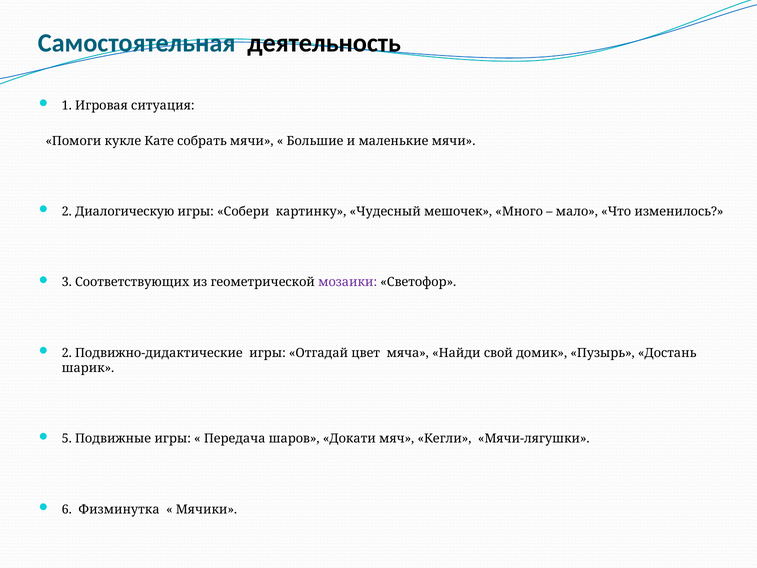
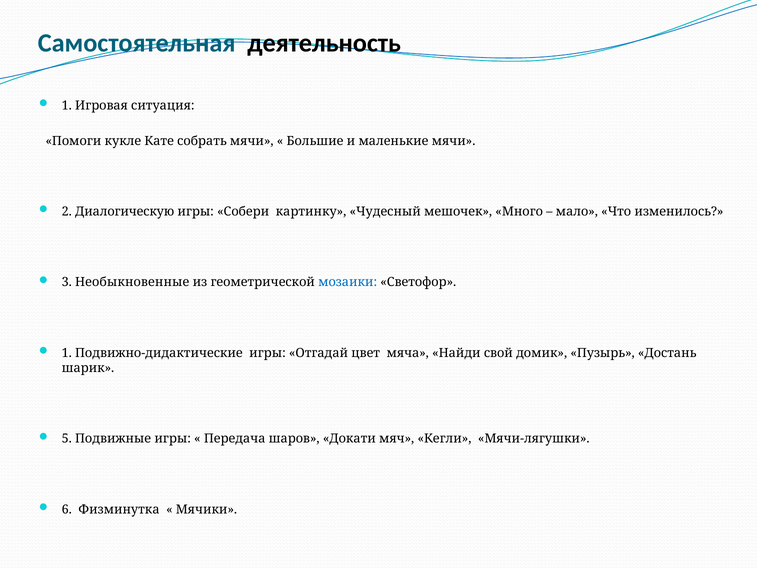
Соответствующих: Соответствующих -> Необыкновенные (132, 282)
мозаики colour: purple -> blue (348, 282)
2: 2 -> 1 (67, 353)
